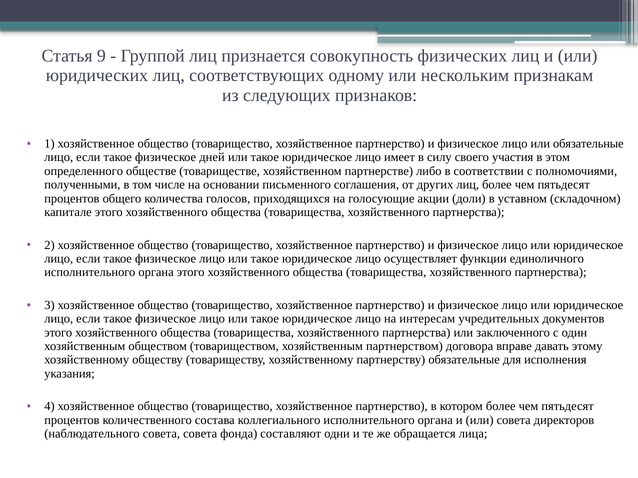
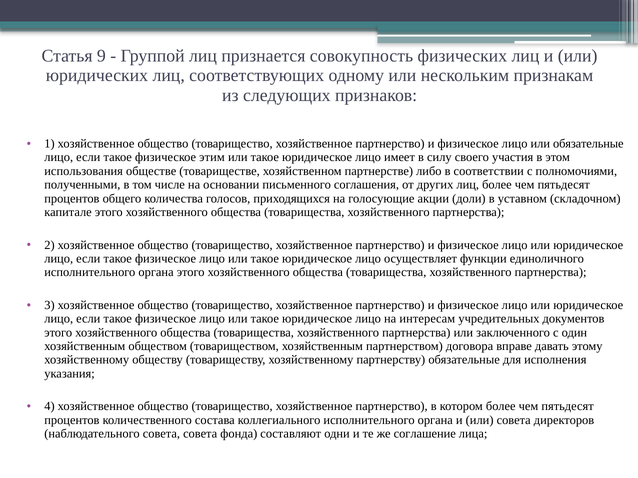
дней: дней -> этим (212, 158)
определенного: определенного -> использования (84, 171)
обращается: обращается -> соглашение (425, 434)
